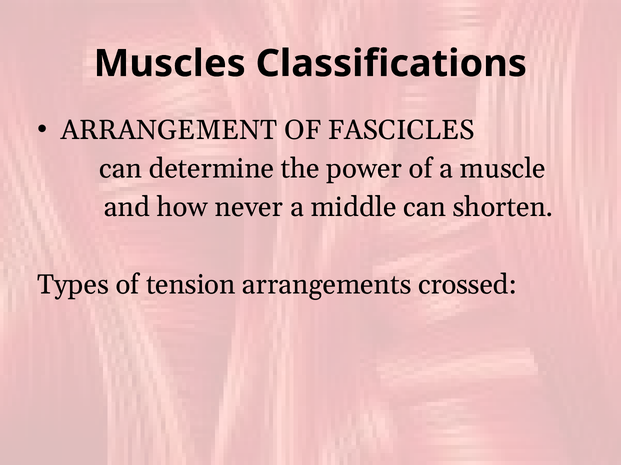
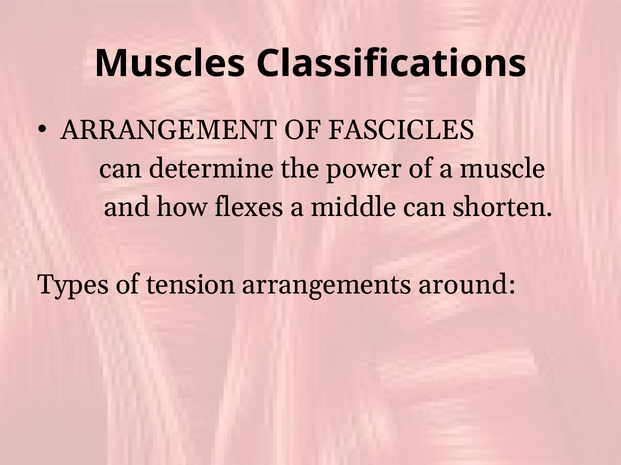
never: never -> flexes (249, 208)
crossed: crossed -> around (467, 285)
